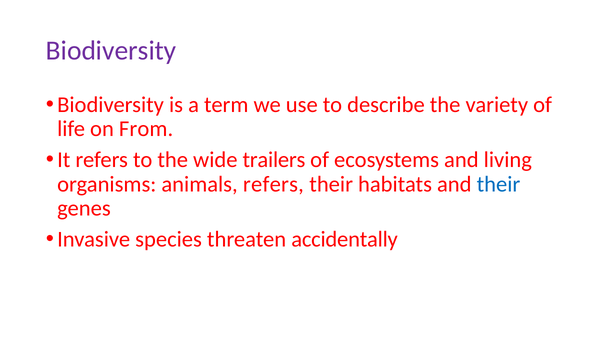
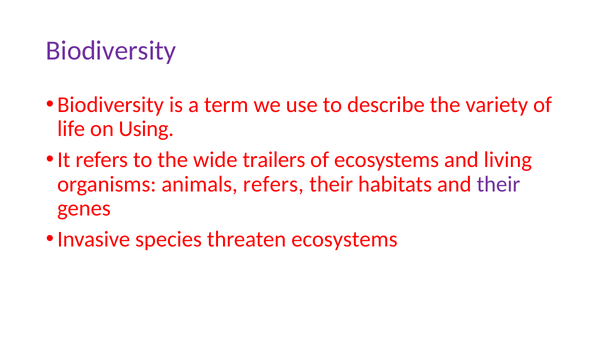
From: From -> Using (146, 129)
their colour: blue -> purple (498, 184)
threaten accidentally: accidentally -> ecosystems (344, 239)
